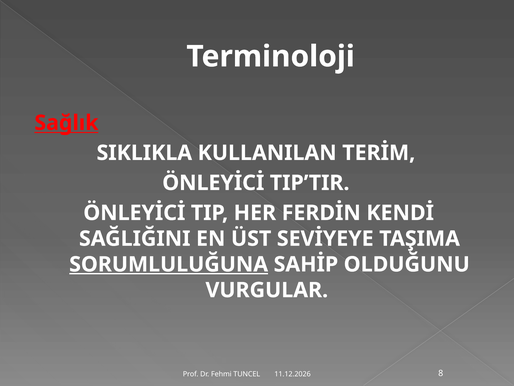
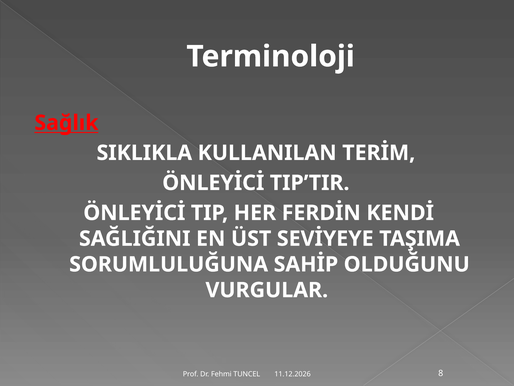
SORUMLULUĞUNA underline: present -> none (169, 264)
